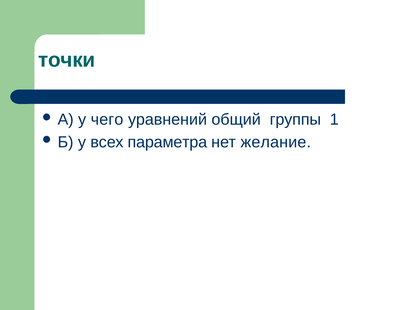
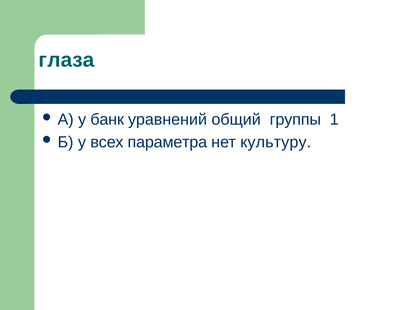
точки: точки -> глаза (67, 60)
чего: чего -> банк (107, 120)
желание: желание -> культуру (276, 142)
